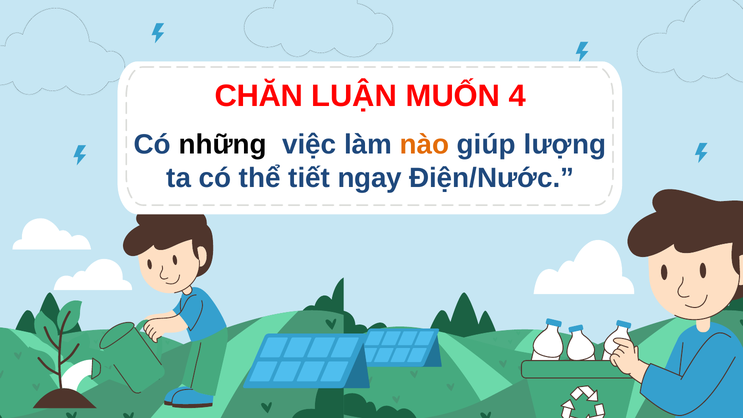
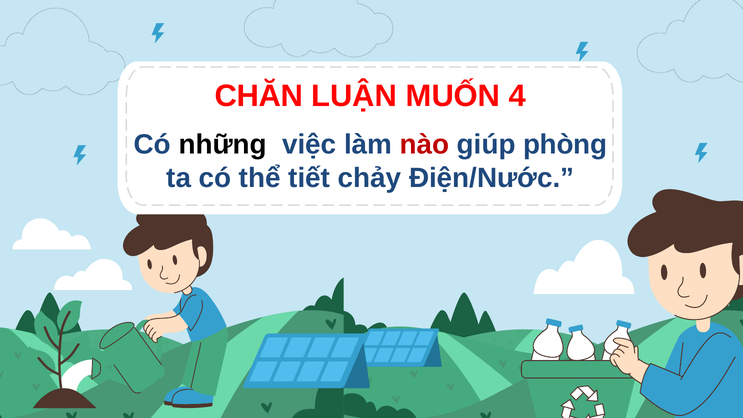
nào colour: orange -> red (424, 144)
lượng: lượng -> phòng (565, 144)
ngay: ngay -> chảy (370, 178)
